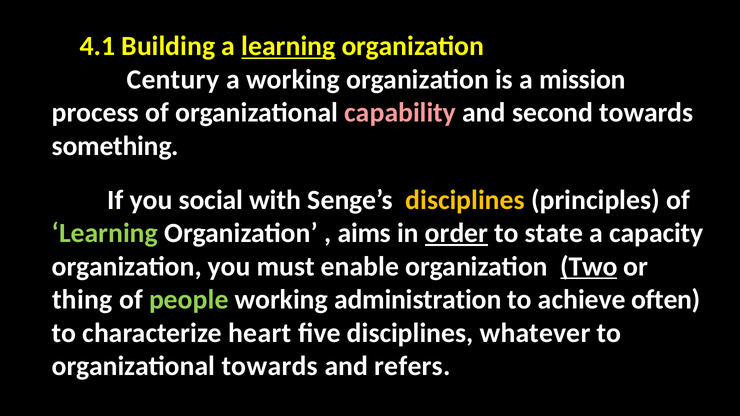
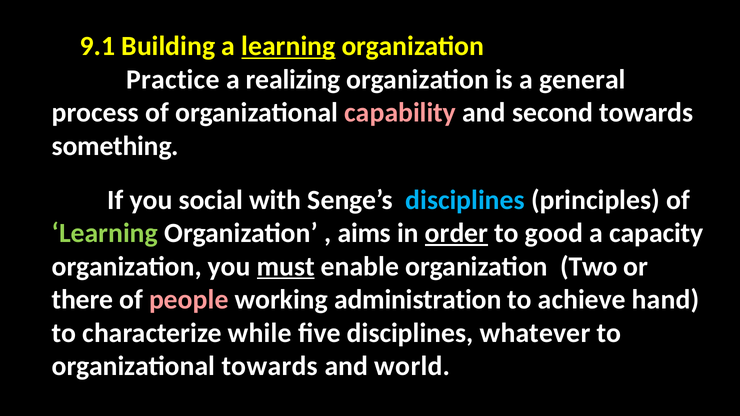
4.1: 4.1 -> 9.1 (97, 46)
Century: Century -> Practice (173, 80)
a working: working -> realizing (293, 80)
mission: mission -> general (582, 80)
disciplines colour: yellow -> light blue (465, 200)
state: state -> good (554, 233)
must underline: none -> present (286, 267)
Two underline: present -> none (589, 267)
thing: thing -> there (83, 300)
people colour: light green -> pink (189, 300)
often: often -> hand (666, 300)
heart: heart -> while (260, 333)
refers: refers -> world (412, 366)
